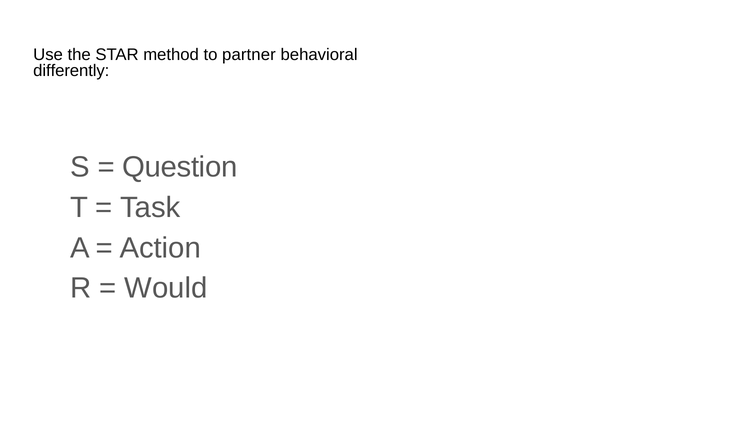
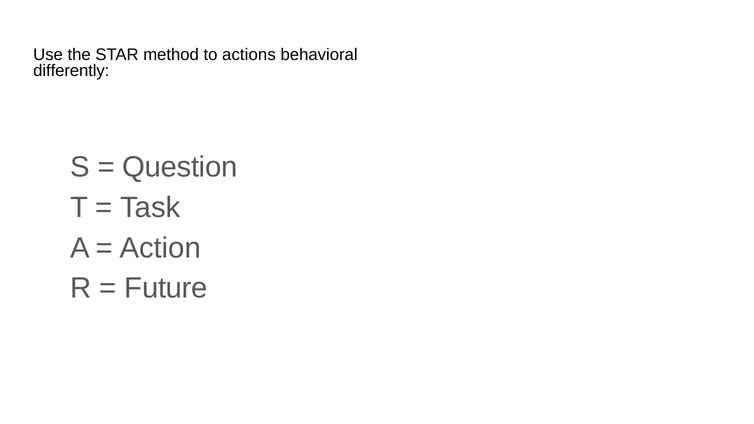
partner: partner -> actions (249, 55)
Would: Would -> Future (166, 288)
